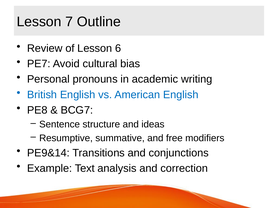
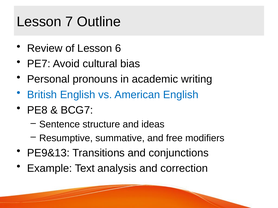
PE9&14: PE9&14 -> PE9&13 (48, 153)
